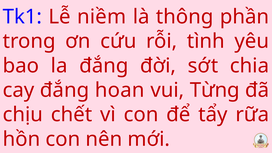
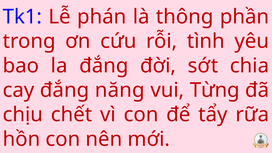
niềm: niềm -> phán (102, 17)
hoan: hoan -> năng (120, 90)
